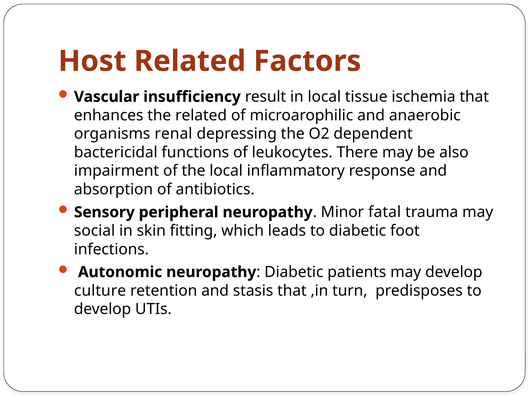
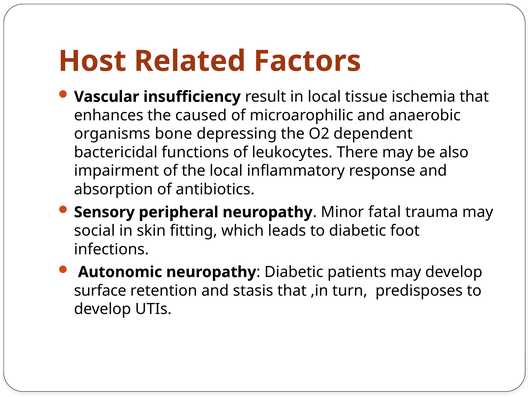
the related: related -> caused (201, 115)
renal: renal -> bone (173, 134)
culture: culture -> surface (100, 290)
